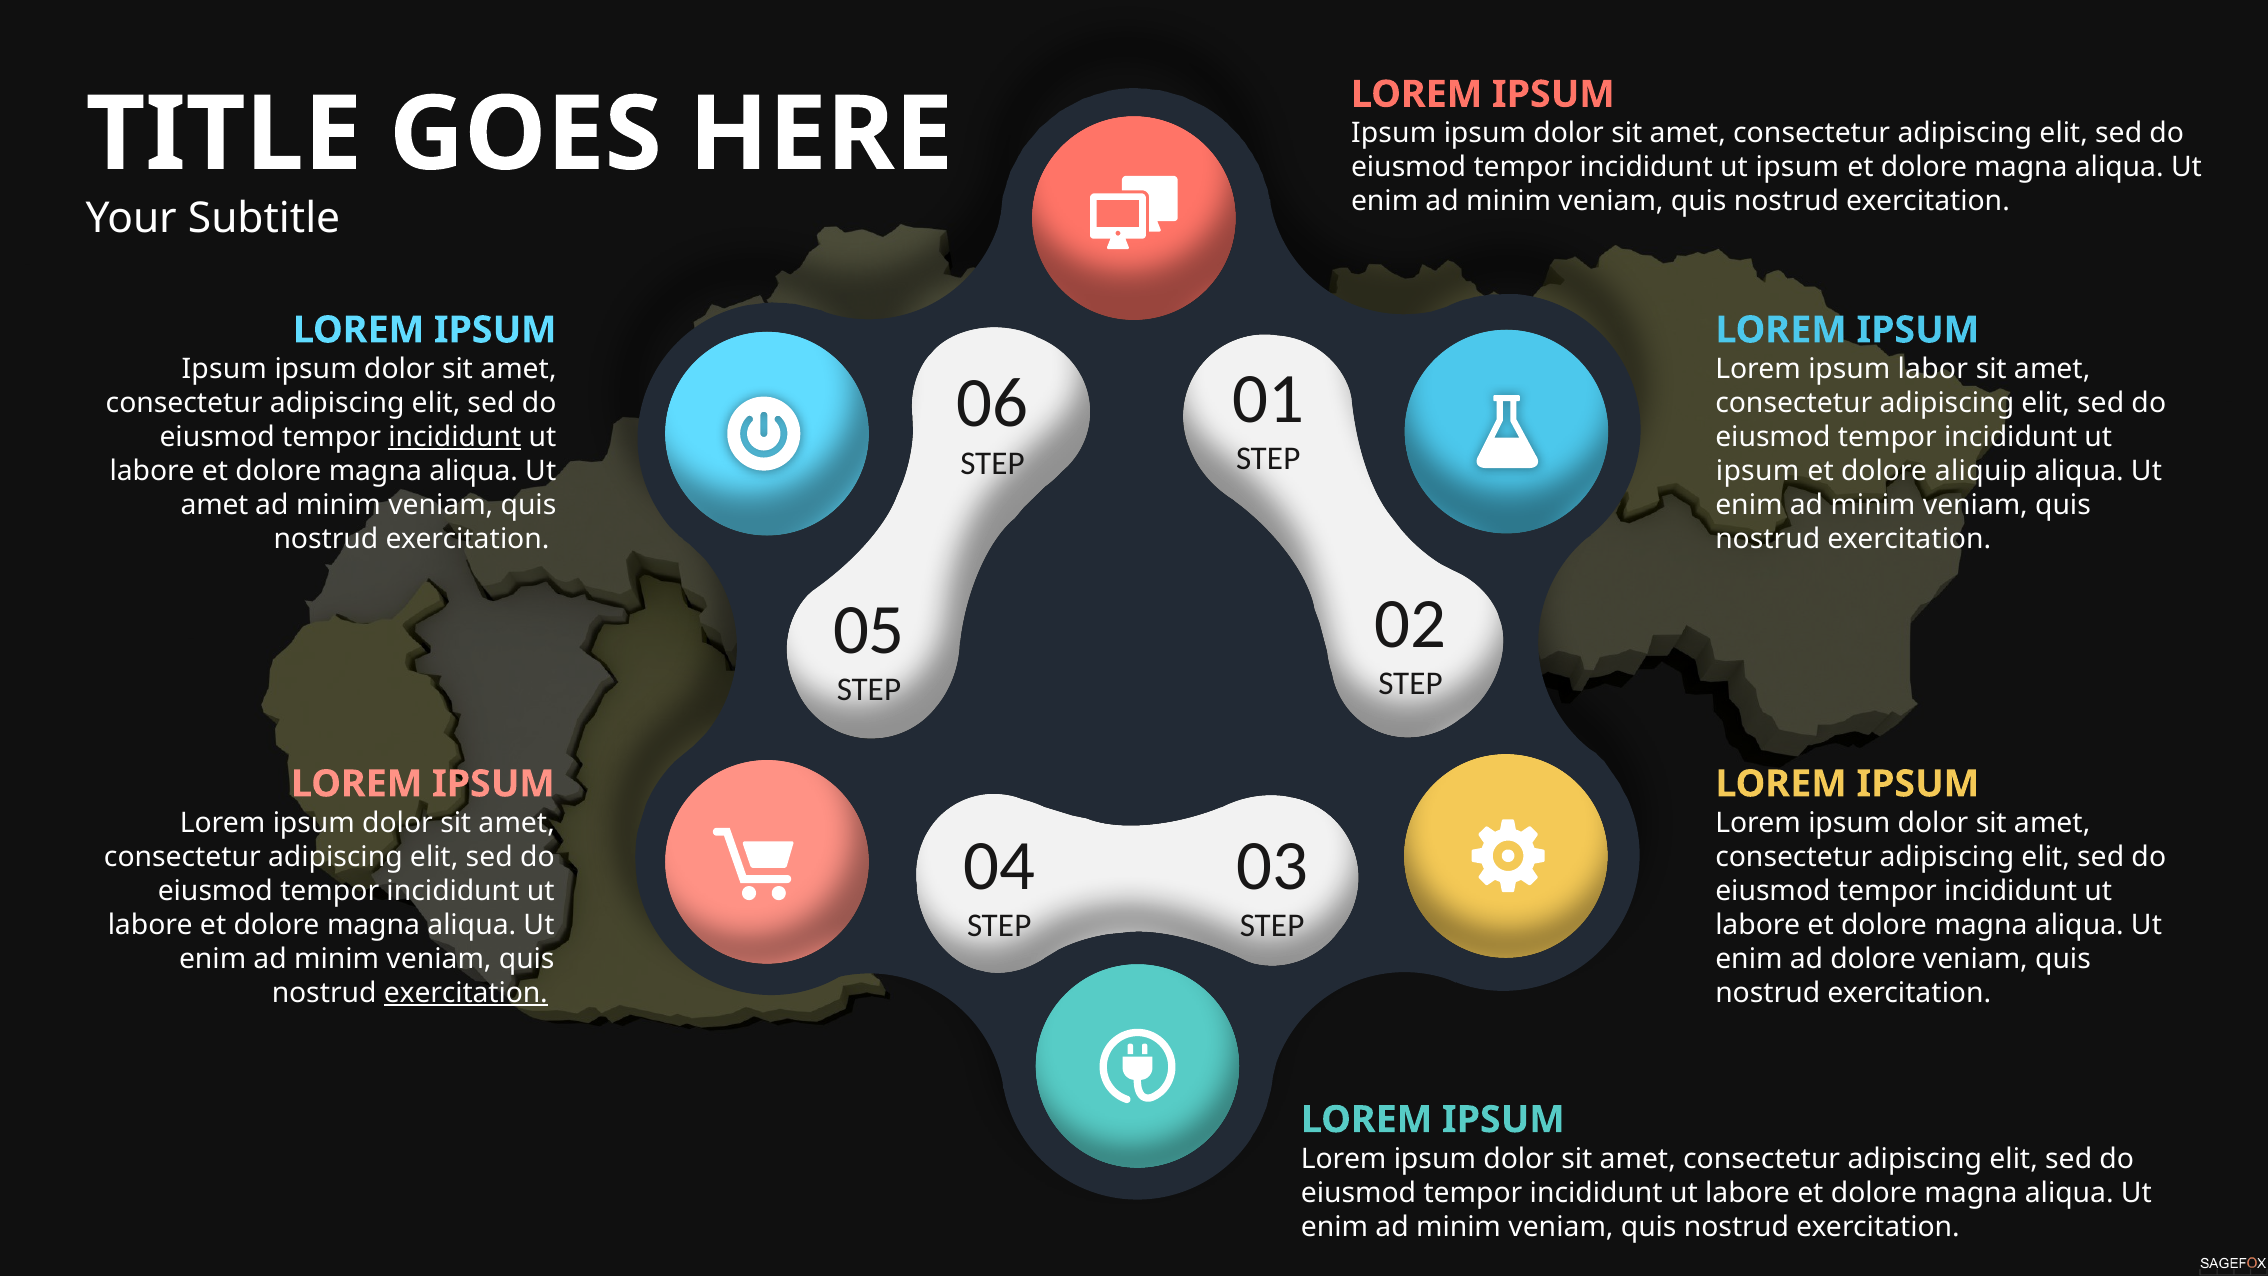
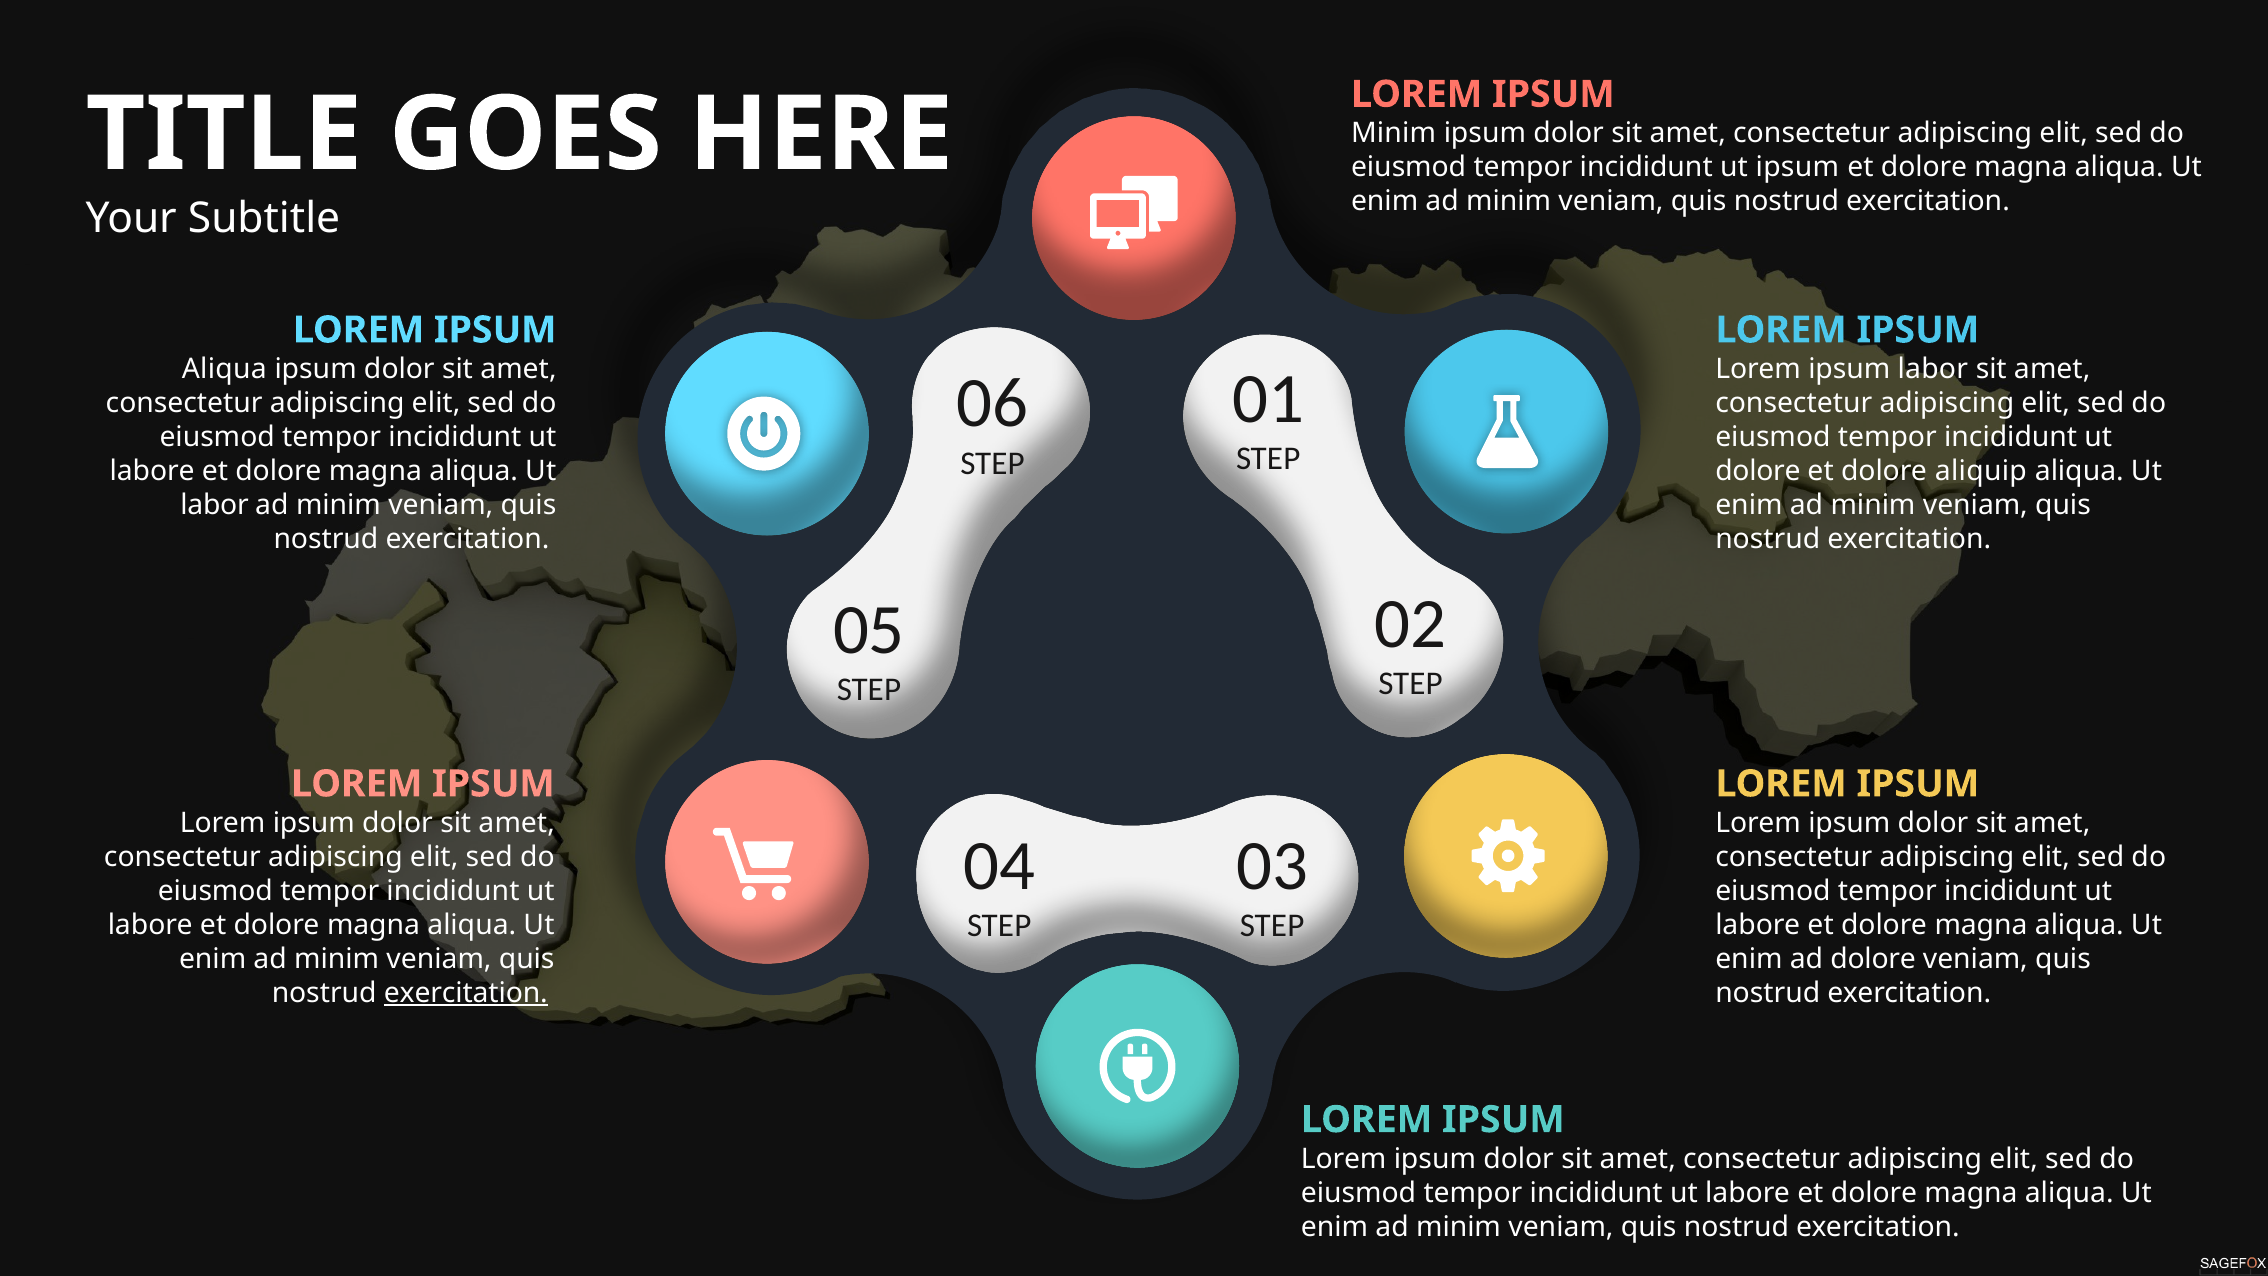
Ipsum: Ipsum -> Minim (1394, 133)
Ipsum: Ipsum -> Aliqua (224, 369)
incididunt underline: present -> none (455, 437)
ipsum: ipsum -> dolore (1758, 471)
amet: amet -> labor (215, 505)
